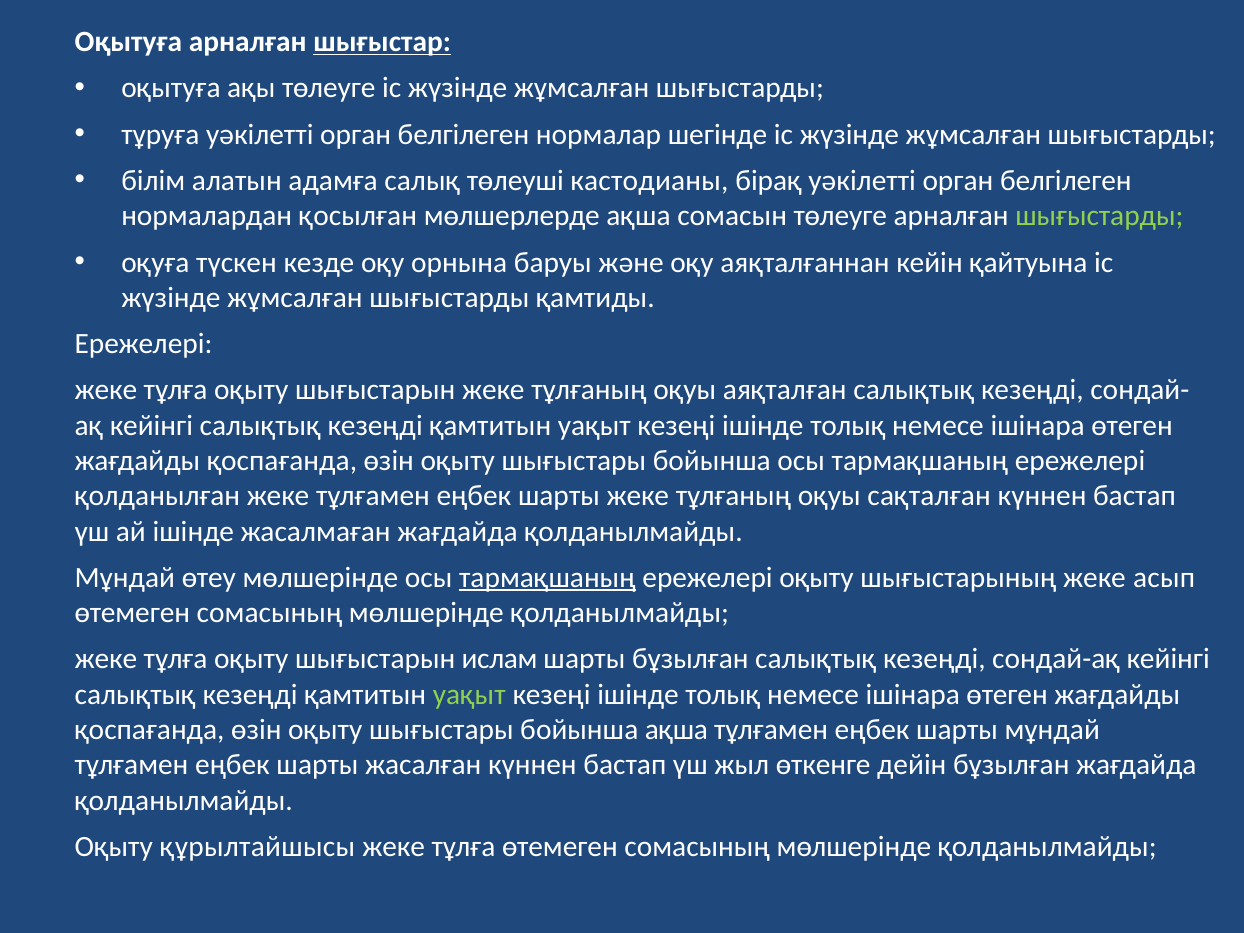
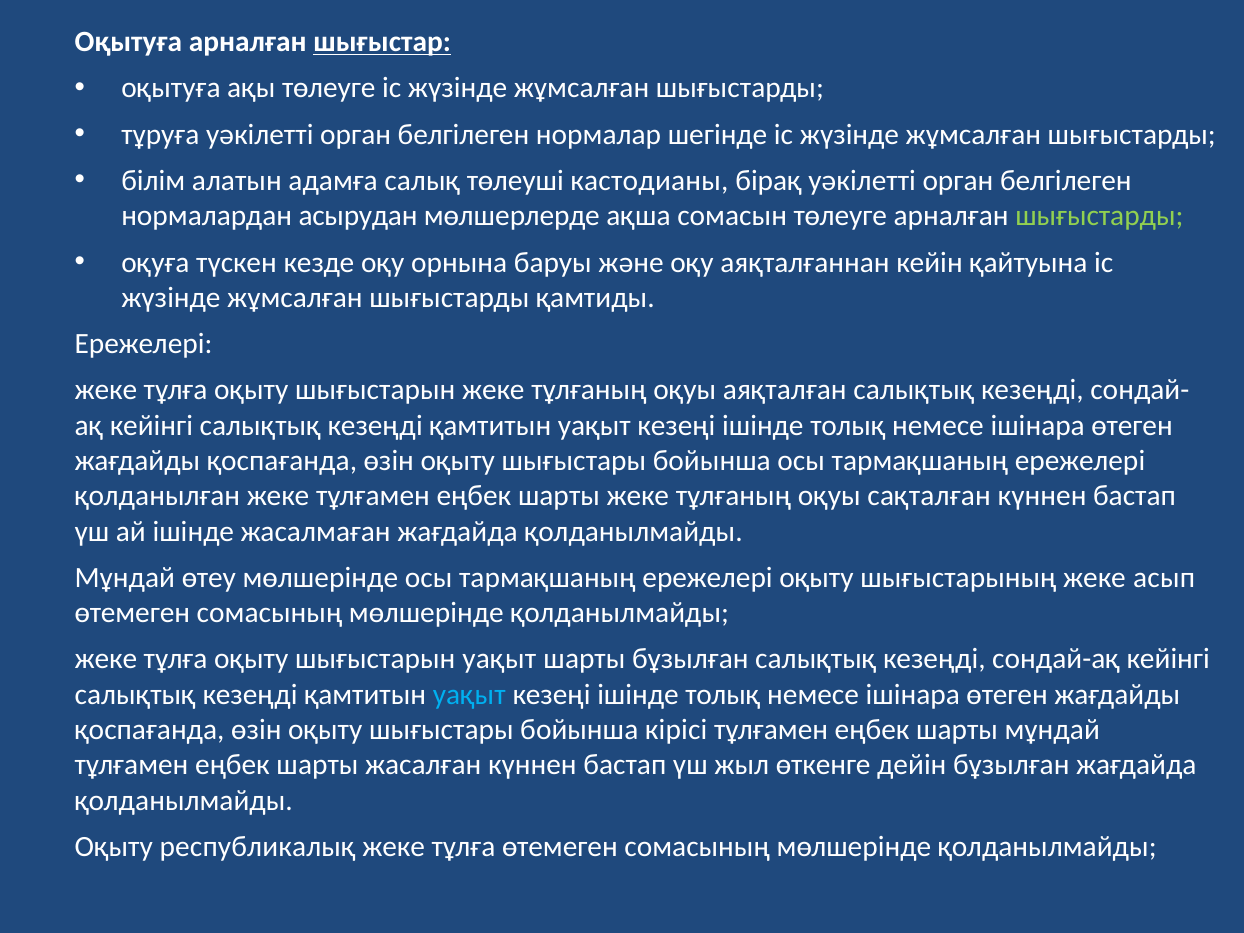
қосылған: қосылған -> асырудан (358, 216)
тармақшаның underline: present -> none (547, 578)
шығыстарын ислам: ислам -> уақыт (499, 659)
уақыт colour: light green -> light blue (469, 695)
бойынша ақша: ақша -> кірісі (676, 730)
құрылтайшысы: құрылтайшысы -> республикалық (258, 847)
